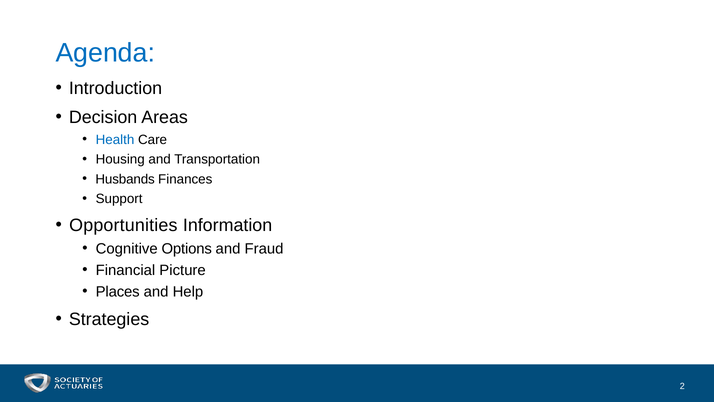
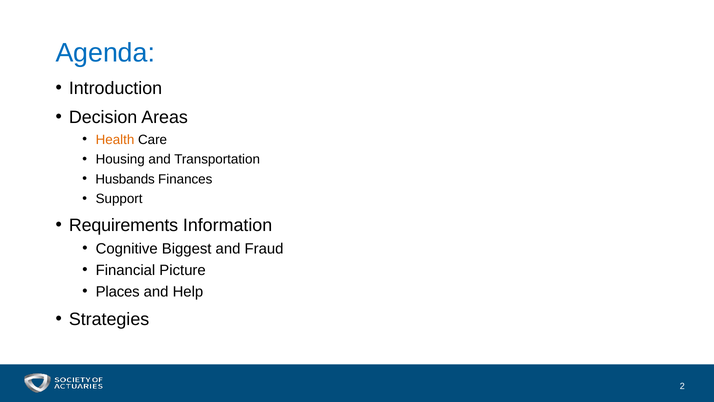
Health colour: blue -> orange (115, 139)
Opportunities: Opportunities -> Requirements (124, 225)
Options: Options -> Biggest (187, 248)
